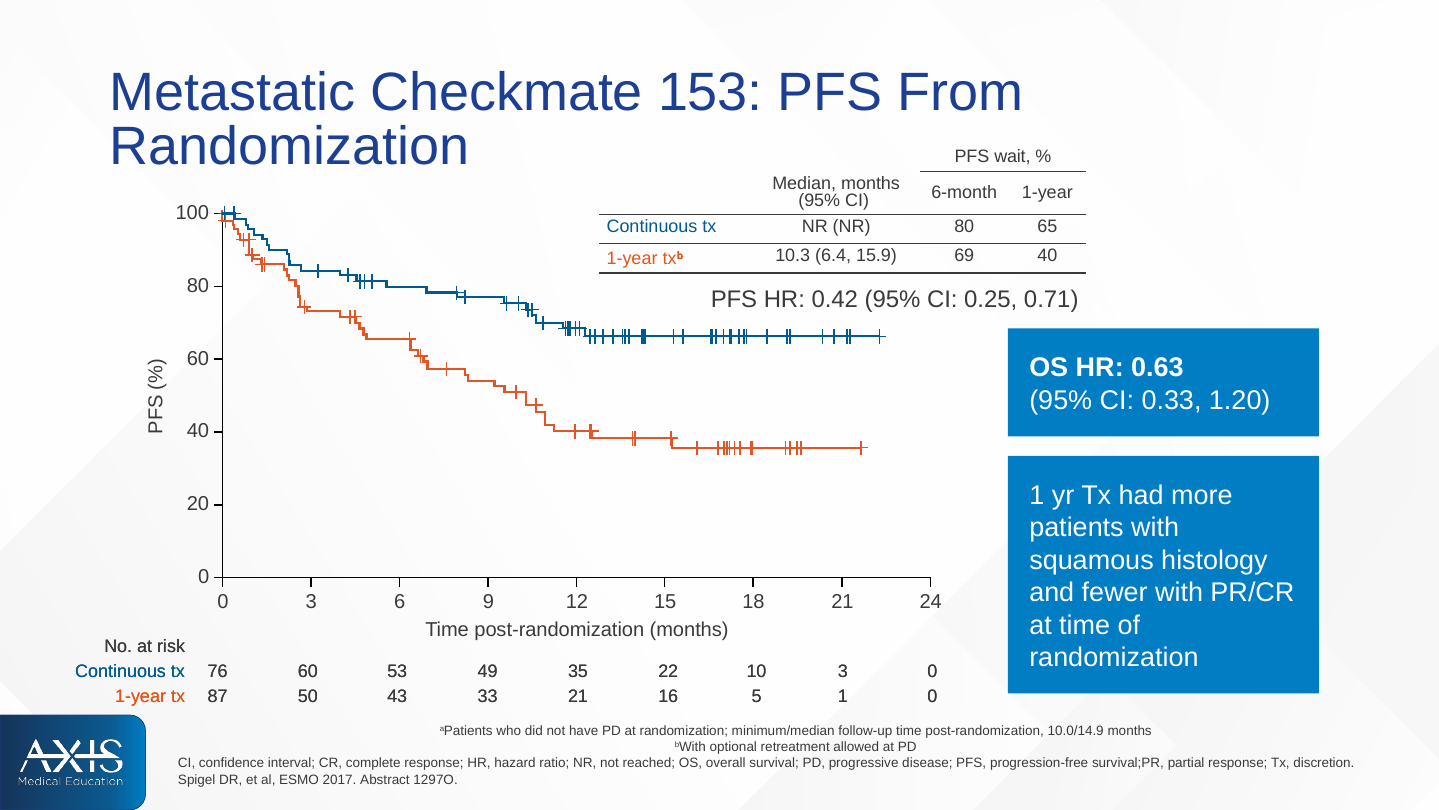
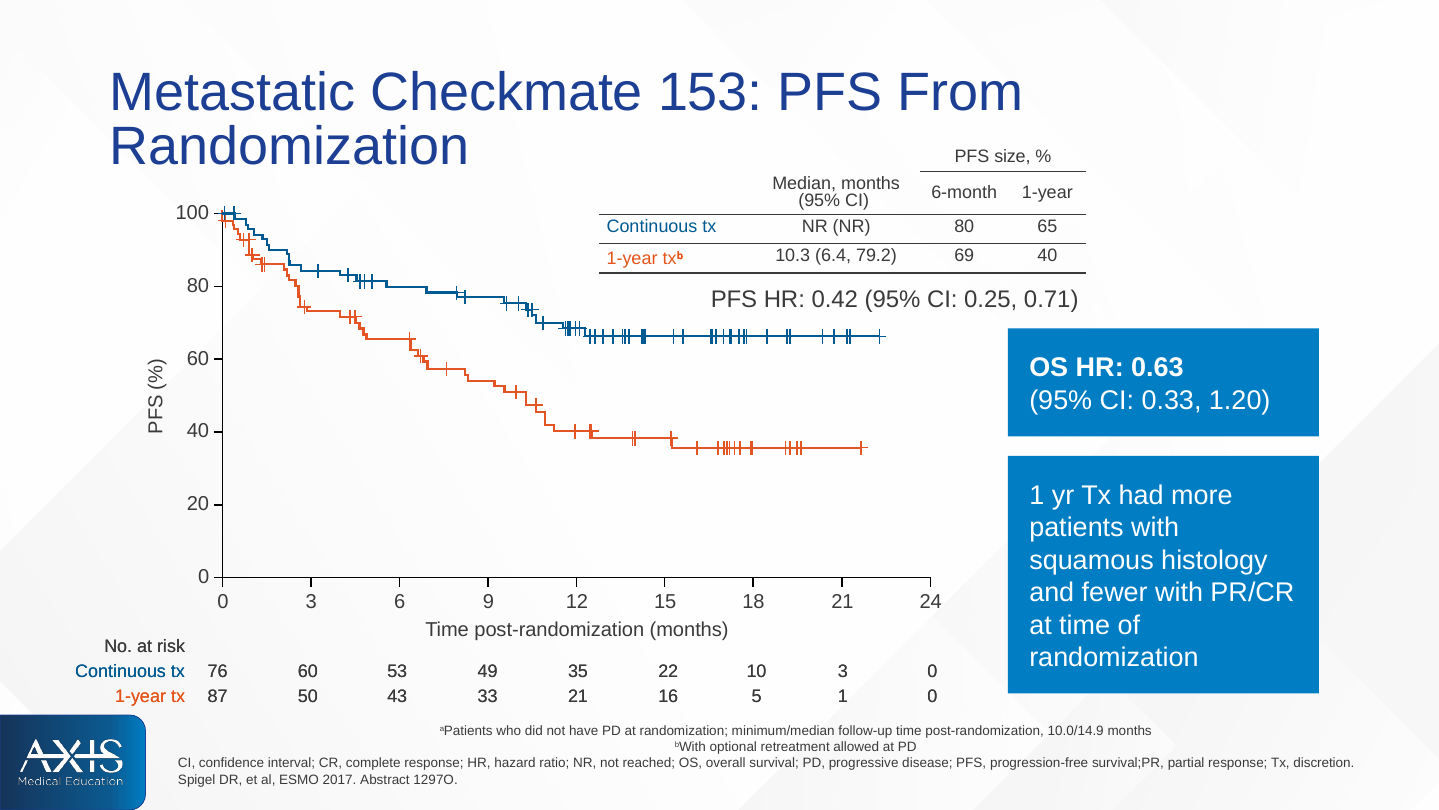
wait: wait -> size (1012, 156)
15.9: 15.9 -> 79.2 (876, 256)
